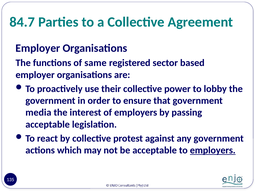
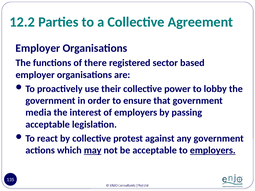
84.7: 84.7 -> 12.2 (22, 22)
same: same -> there (95, 63)
may underline: none -> present (93, 150)
